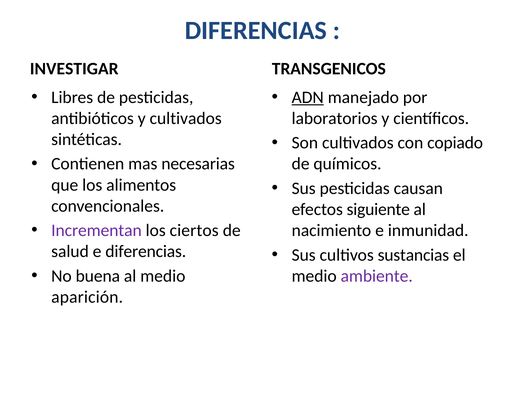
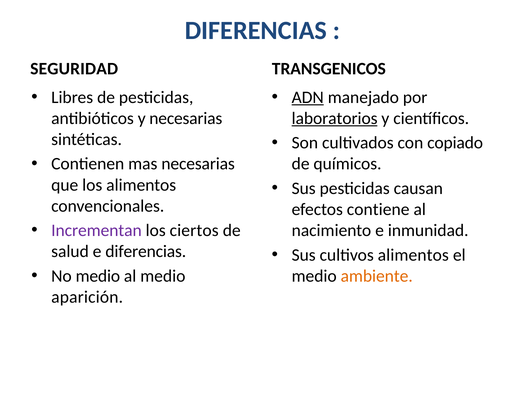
INVESTIGAR: INVESTIGAR -> SEGURIDAD (74, 69)
y cultivados: cultivados -> necesarias (186, 118)
laboratorios underline: none -> present (335, 118)
siguiente: siguiente -> contiene (378, 209)
cultivos sustancias: sustancias -> alimentos (413, 255)
No buena: buena -> medio (98, 276)
ambiente colour: purple -> orange (377, 276)
